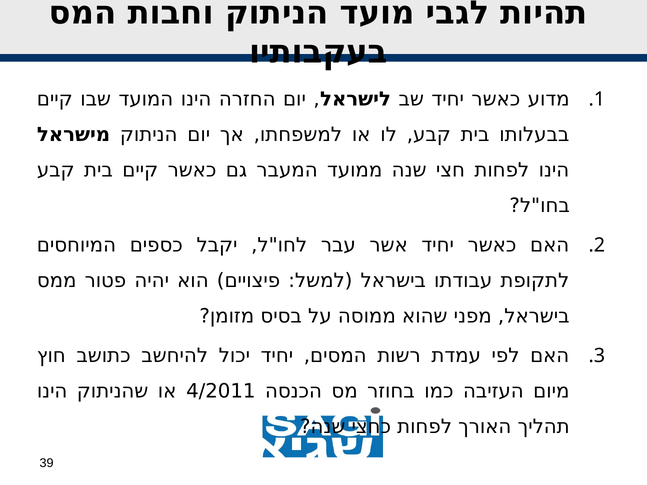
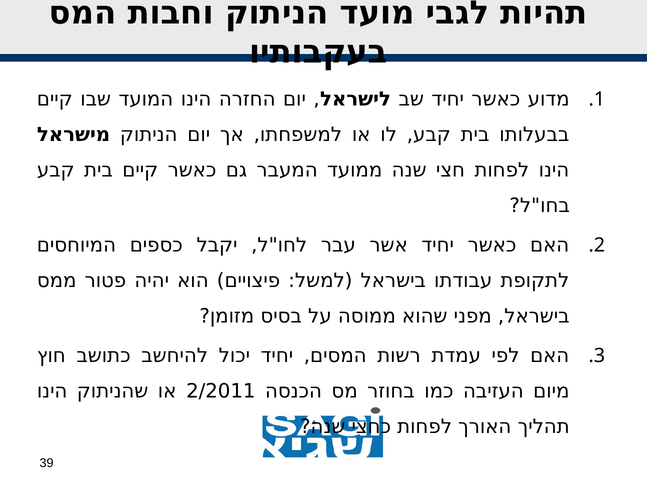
4/2011: 4/2011 -> 2/2011 (221, 391)
